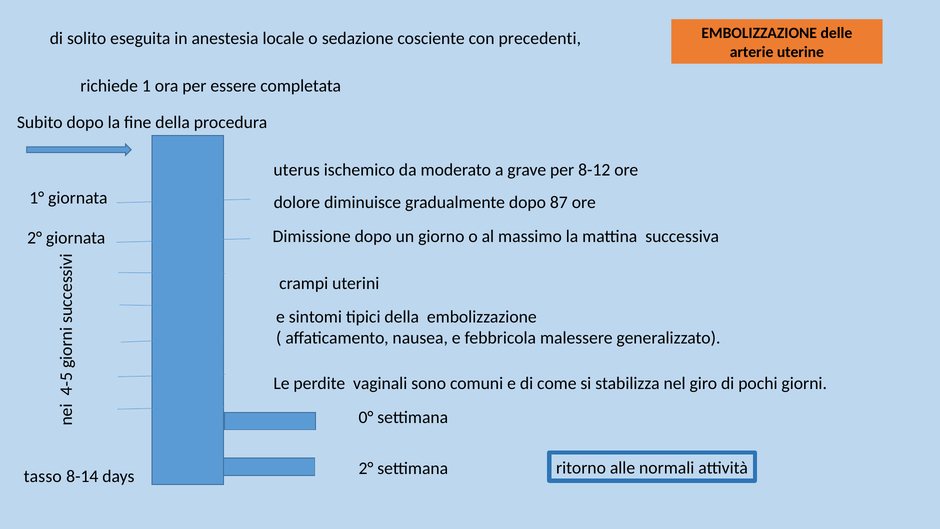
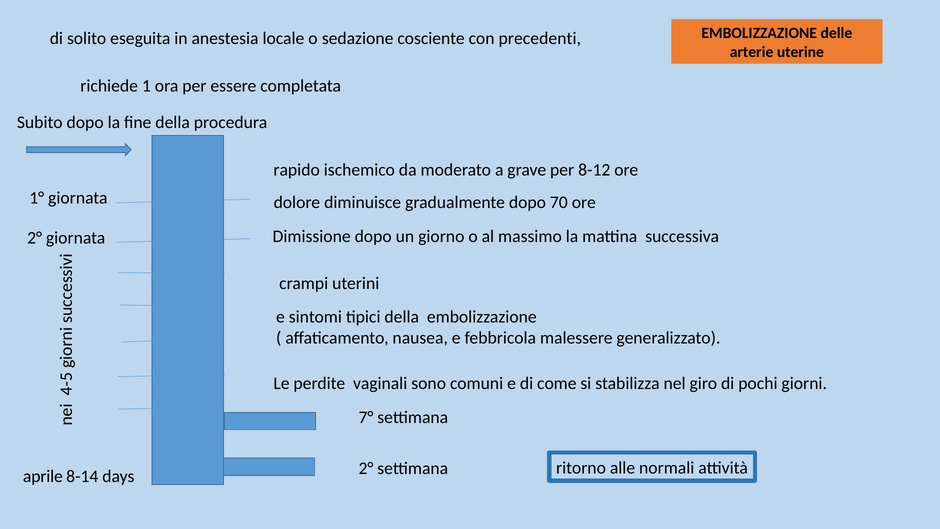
uterus: uterus -> rapido (297, 170)
87: 87 -> 70 (559, 202)
0°: 0° -> 7° (366, 417)
tasso: tasso -> aprile (43, 476)
